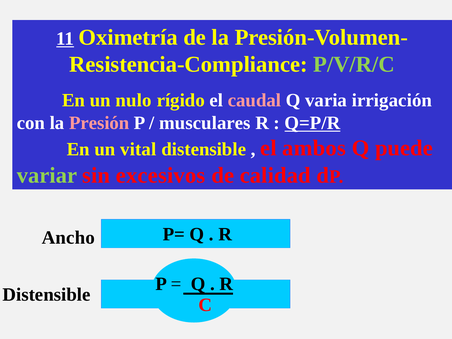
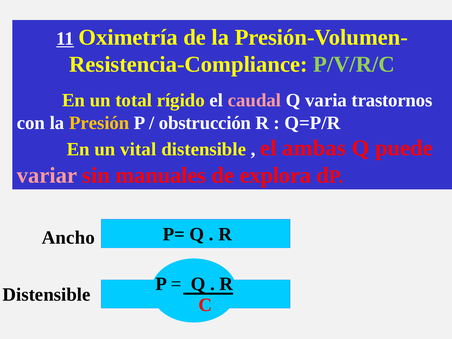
nulo: nulo -> total (134, 100)
irrigación: irrigación -> trastornos (392, 100)
Presión colour: pink -> yellow (99, 123)
musculares: musculares -> obstrucción (205, 123)
Q=P/R underline: present -> none (312, 123)
ambos: ambos -> ambas (314, 148)
variar colour: light green -> pink (47, 175)
excesivos: excesivos -> manuales (161, 175)
calidad: calidad -> explora (275, 175)
